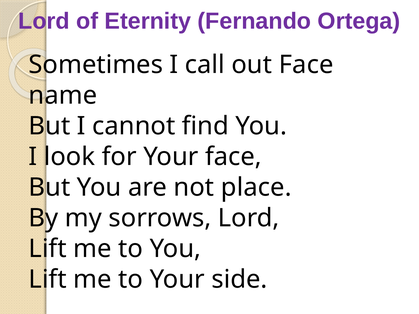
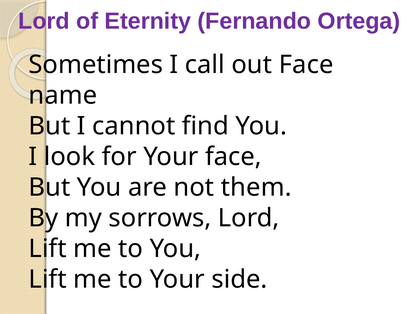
place: place -> them (256, 187)
